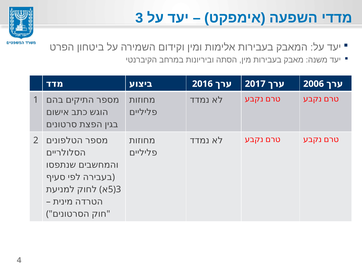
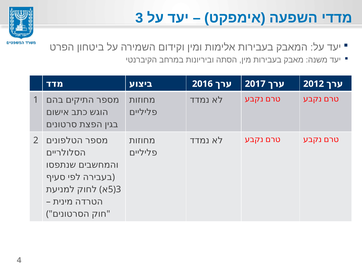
2006: 2006 -> 2012 (314, 84)
